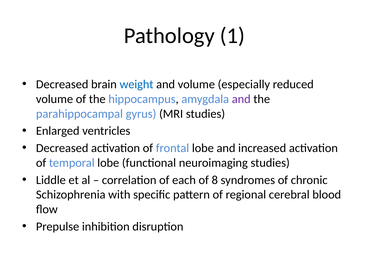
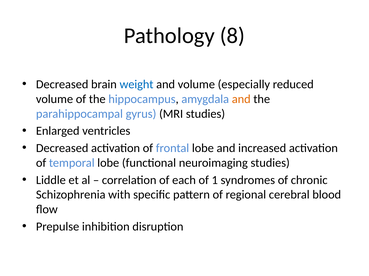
1: 1 -> 8 (232, 36)
and colour: purple -> orange (241, 99)
8: 8 -> 1 (215, 180)
